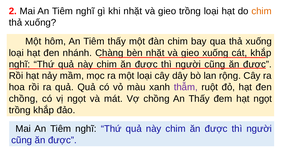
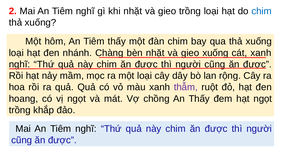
chim colour: orange -> blue (262, 11)
cát khắp: khắp -> xanh (261, 53)
chồng: chồng -> hoang (23, 99)
